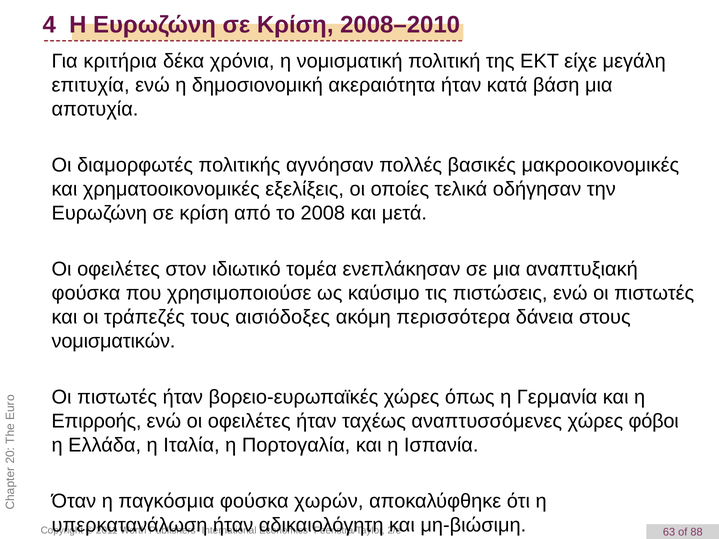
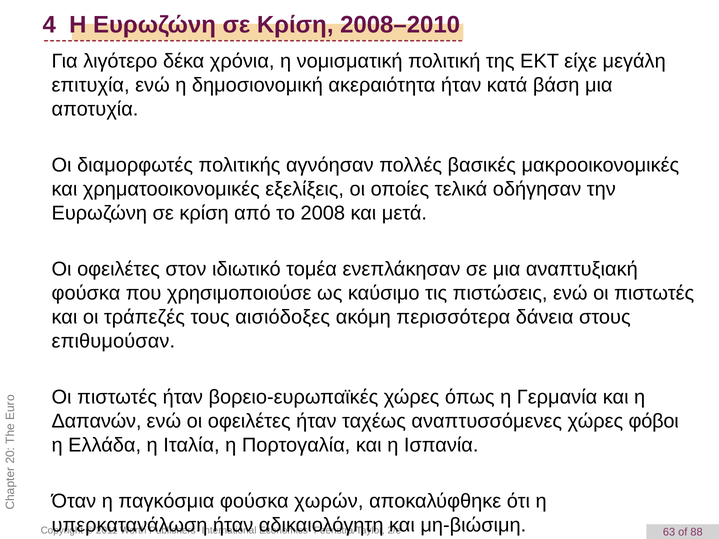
κριτήρια: κριτήρια -> λιγότερο (120, 61)
νομισματικών: νομισματικών -> επιθυμούσαν (113, 341)
Επιρροής: Επιρροής -> Δαπανών (96, 421)
